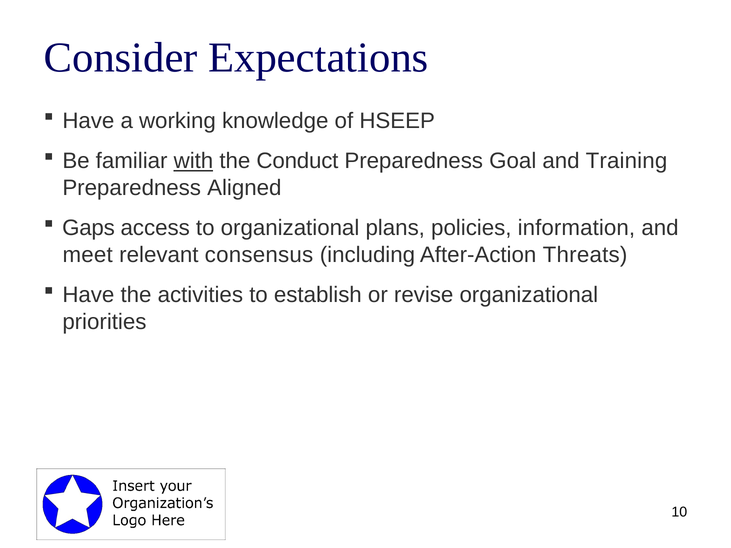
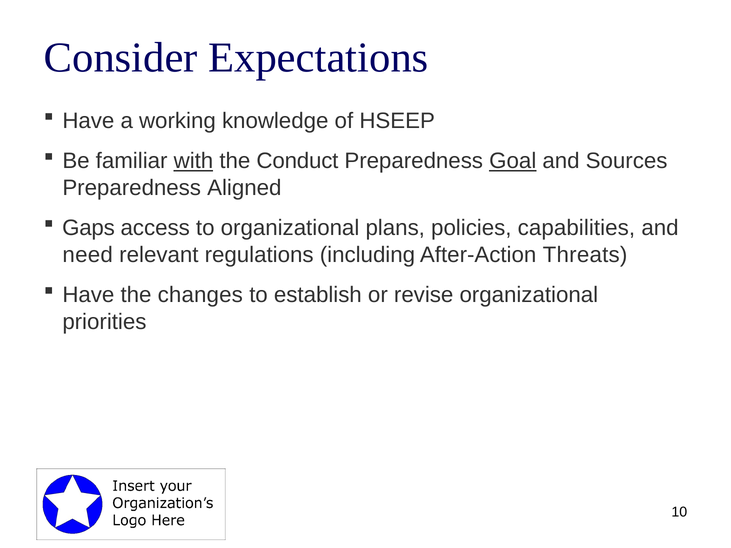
Goal underline: none -> present (513, 161)
Training: Training -> Sources (627, 161)
information: information -> capabilities (576, 228)
meet: meet -> need (88, 255)
consensus: consensus -> regulations (259, 255)
activities: activities -> changes (200, 295)
